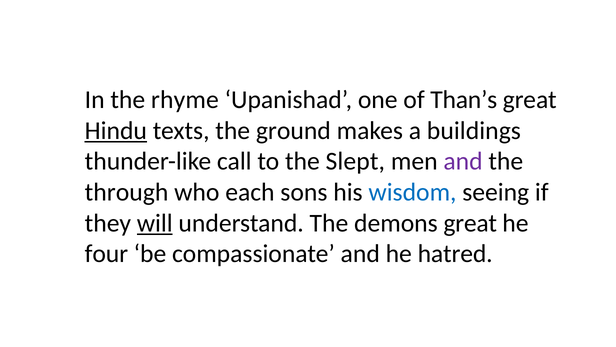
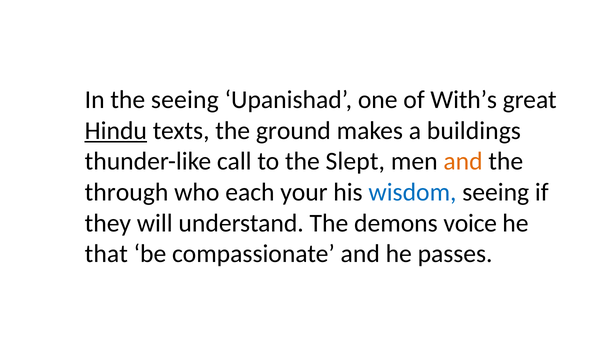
the rhyme: rhyme -> seeing (185, 100)
Than’s: Than’s -> With’s (464, 100)
and colour: purple -> orange (463, 161)
sons: sons -> your (304, 192)
will underline: present -> none (155, 223)
demons great: great -> voice (470, 223)
four: four -> that (106, 254)
hatred: hatred -> passes (455, 254)
